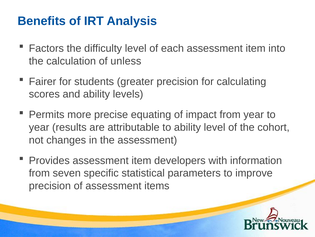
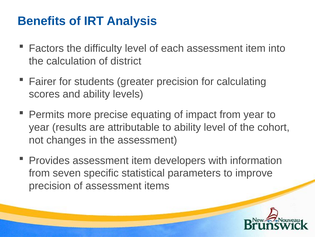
unless: unless -> district (126, 61)
